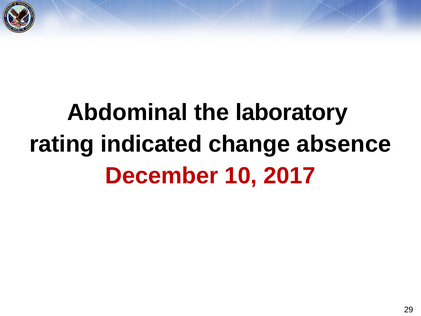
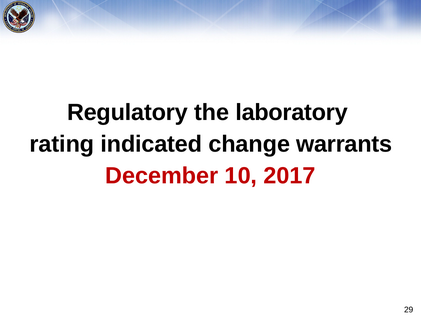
Abdominal: Abdominal -> Regulatory (127, 112)
absence: absence -> warrants (344, 144)
